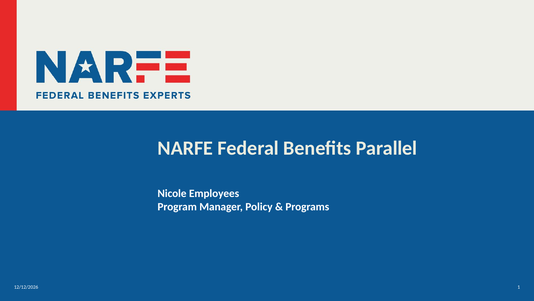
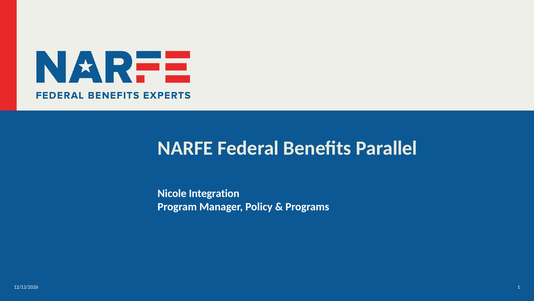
Employees: Employees -> Integration (214, 193)
